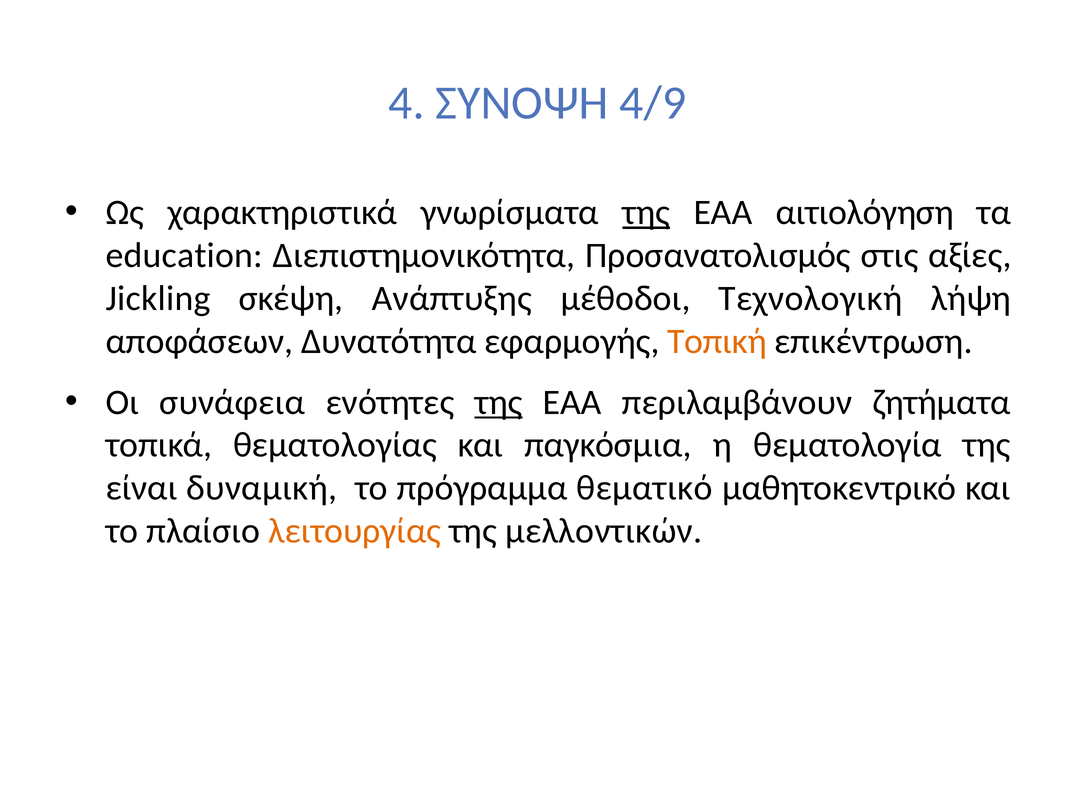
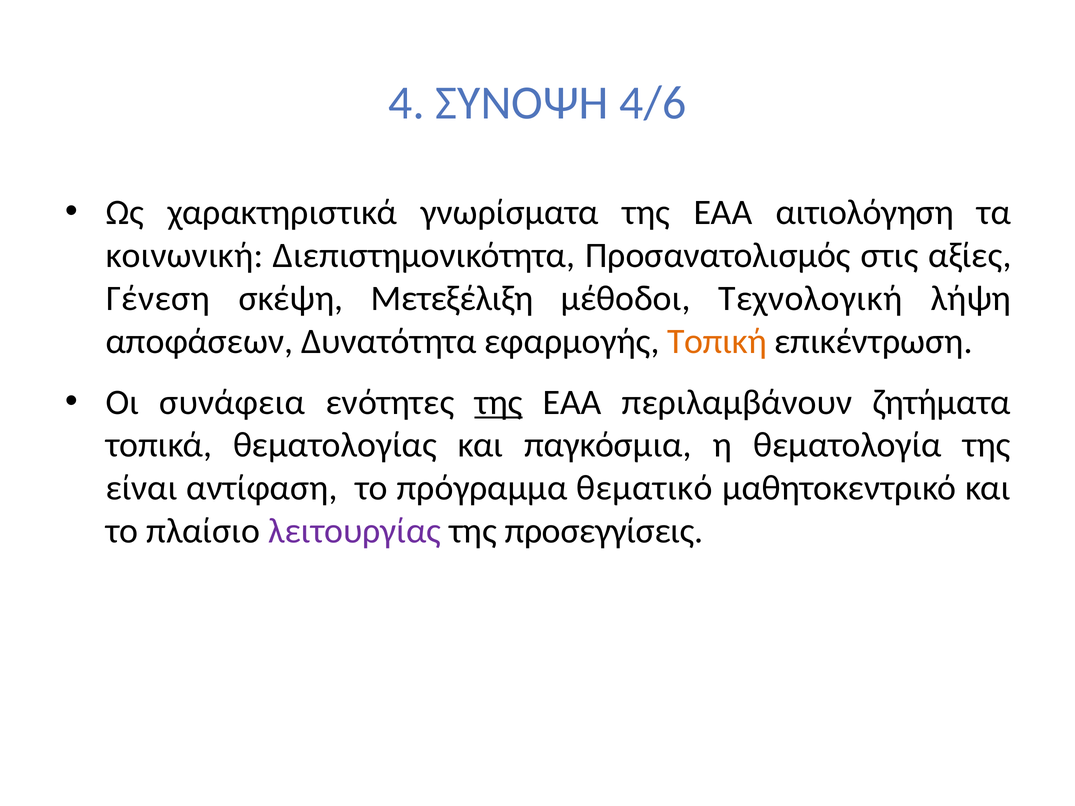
4/9: 4/9 -> 4/6 (653, 103)
της underline: present -> none (646, 212)
education: education -> κοινωνική (184, 255)
Jickling: Jickling -> Γένεση (158, 298)
Ανάπτυξης: Ανάπτυξης -> Μετεξέλιξη (452, 298)
δυναμική: δυναμική -> αντίφαση (262, 488)
λειτουργίας colour: orange -> purple (355, 531)
μελλοντικών: μελλοντικών -> προσεγγίσεις (604, 531)
